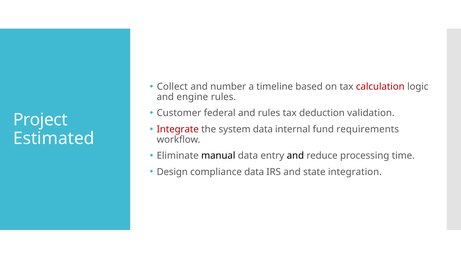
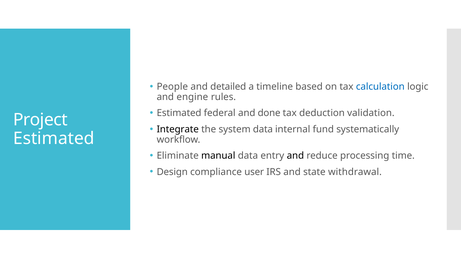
Collect: Collect -> People (172, 87)
number: number -> detailed (228, 87)
calculation colour: red -> blue (380, 87)
Customer: Customer -> Estimated (179, 113)
and rules: rules -> done (269, 113)
Integrate colour: red -> black (178, 129)
requirements: requirements -> systematically (368, 129)
compliance data: data -> user (254, 172)
integration: integration -> withdrawal (355, 172)
